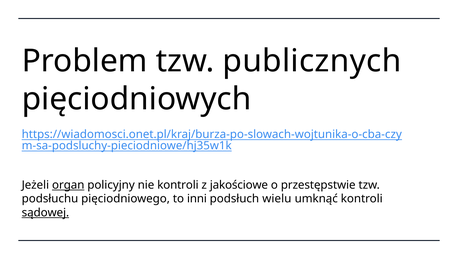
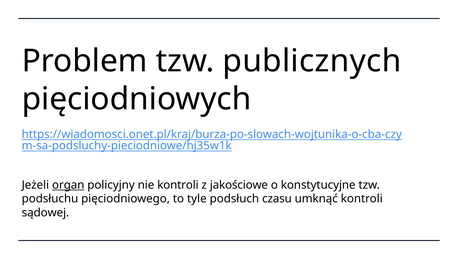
przestępstwie: przestępstwie -> konstytucyjne (318, 185)
inni: inni -> tyle (197, 199)
wielu: wielu -> czasu (277, 199)
sądowej underline: present -> none (45, 213)
